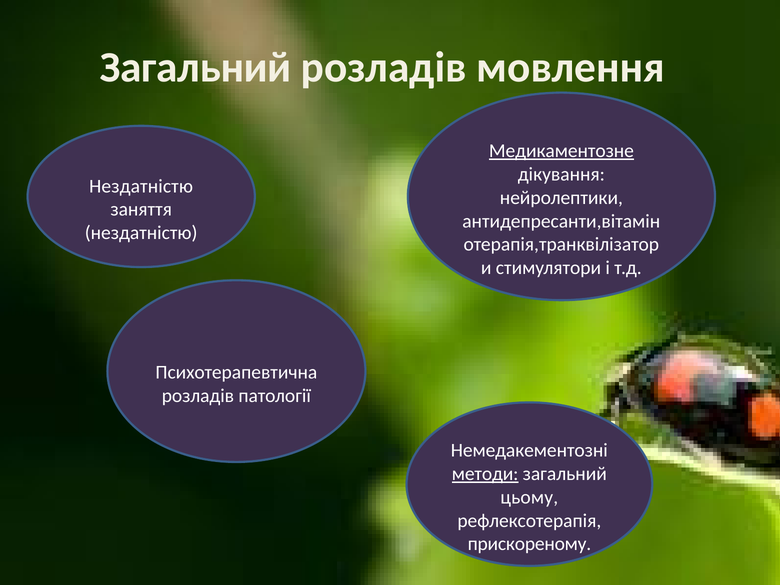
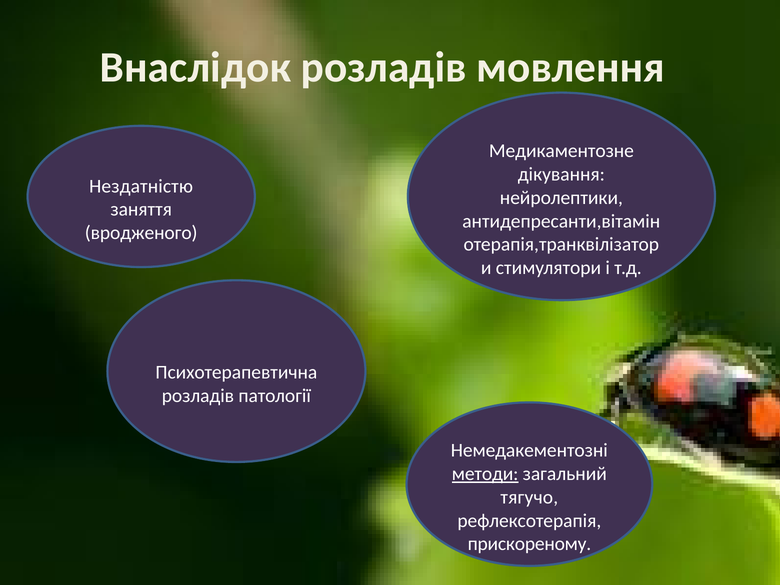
Загальний: Загальний -> Внаслідок (196, 67)
Медикаментозне underline: present -> none (561, 151)
нездатністю: нездатністю -> вродженого (141, 233)
цьому: цьому -> тягучо (529, 497)
